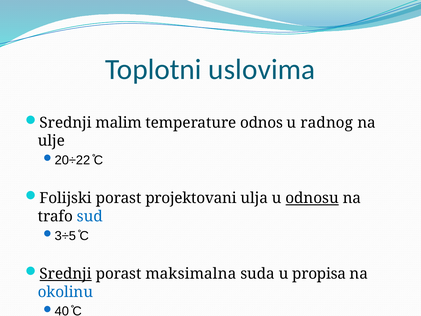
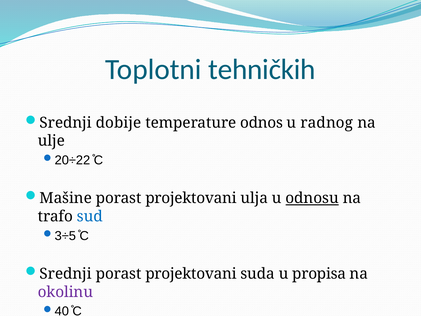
uslovima: uslovima -> tehničkih (262, 70)
malim: malim -> dobije (119, 123)
Folijski: Folijski -> Mašine (66, 198)
Srednji underline: present -> none (66, 274)
maksimalna: maksimalna -> projektovani (191, 274)
okolinu colour: blue -> purple (65, 292)
